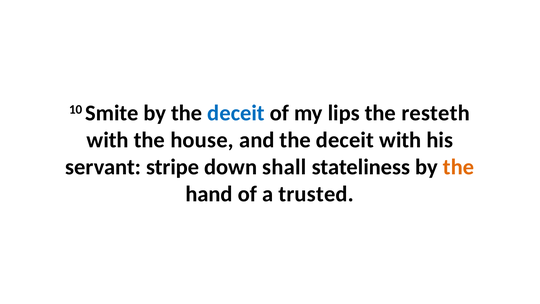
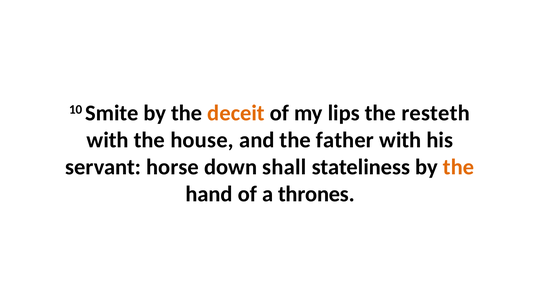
deceit colour: blue -> orange (236, 113)
and the deceit: deceit -> father (345, 140)
stripe: stripe -> horse (173, 167)
trusted: trusted -> thrones (316, 194)
